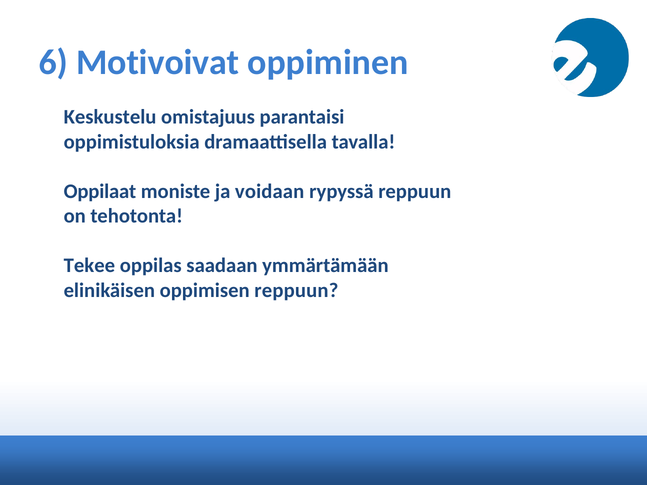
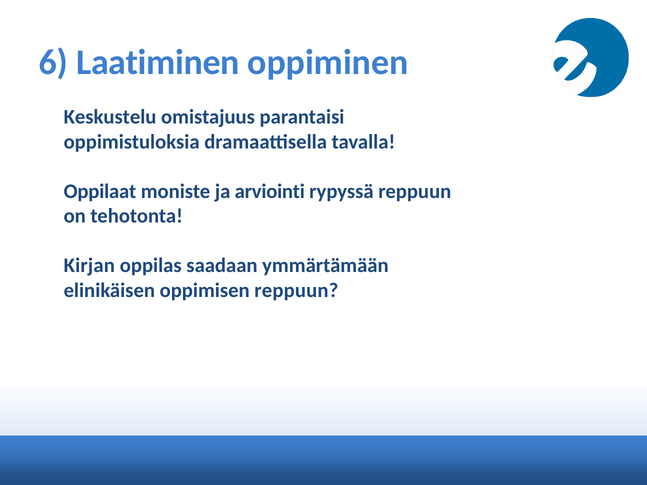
Motivoivat: Motivoivat -> Laatiminen (158, 62)
voidaan: voidaan -> arviointi (270, 191)
Tekee: Tekee -> Kirjan (89, 266)
